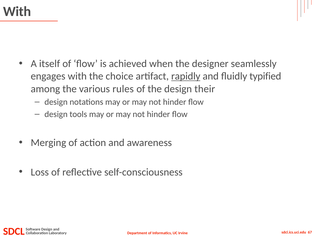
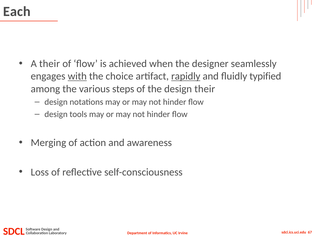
With: With -> Each (17, 11)
A itself: itself -> their (50, 64)
with underline: none -> present (77, 76)
rules: rules -> steps (123, 89)
